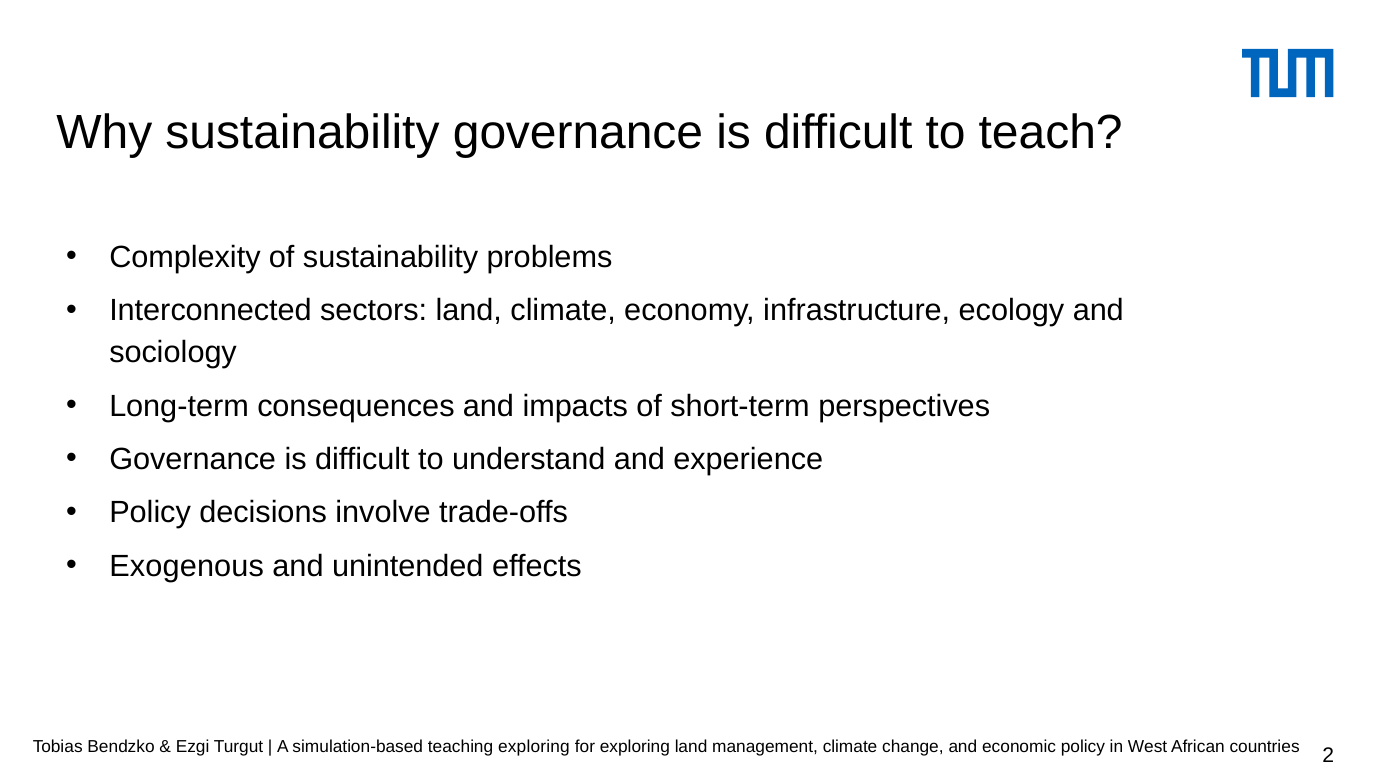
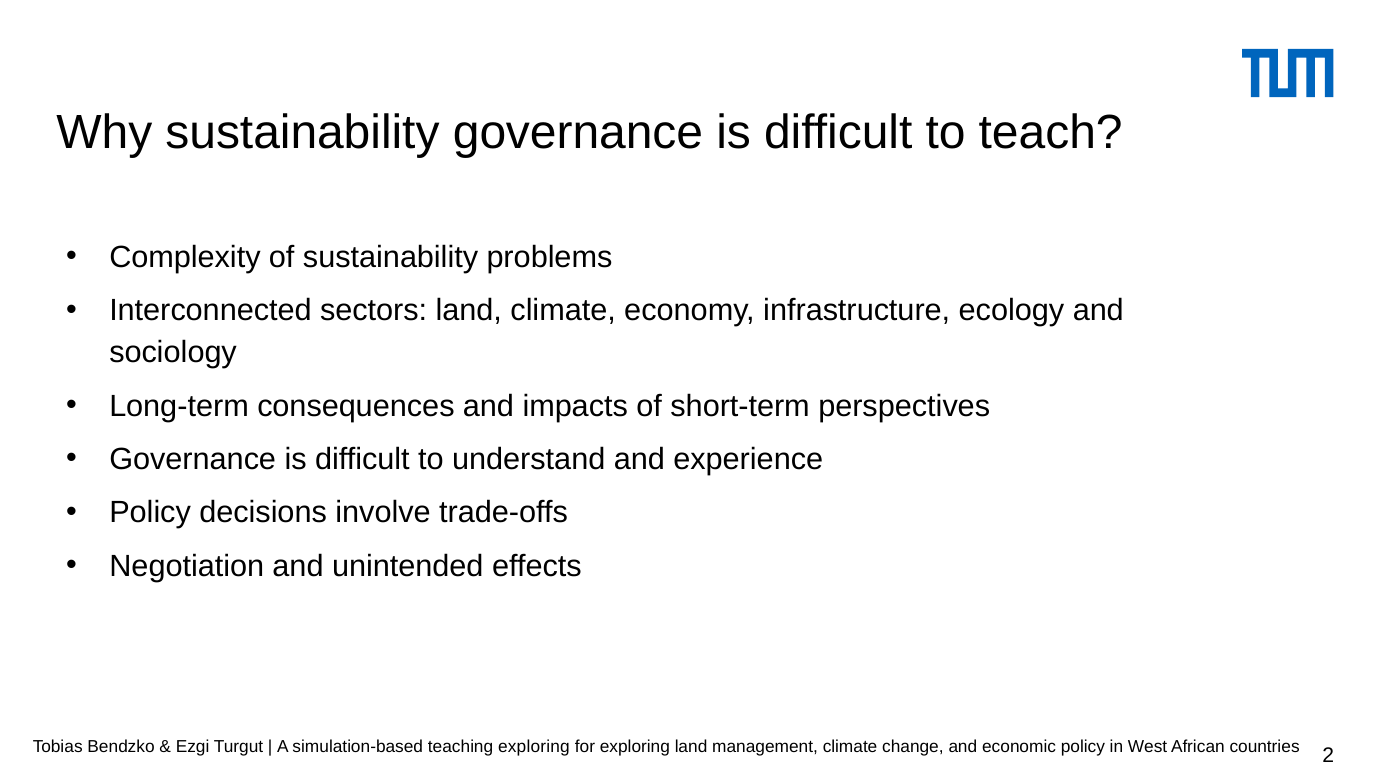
Exogenous: Exogenous -> Negotiation (187, 567)
